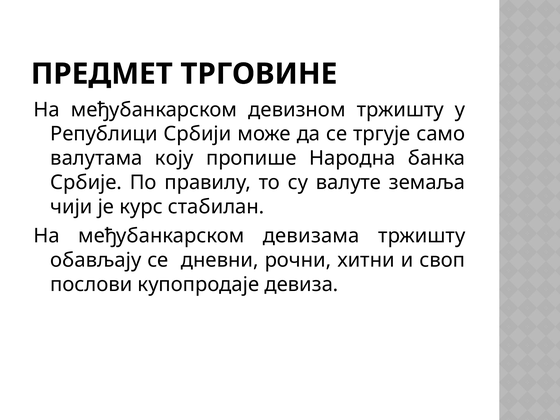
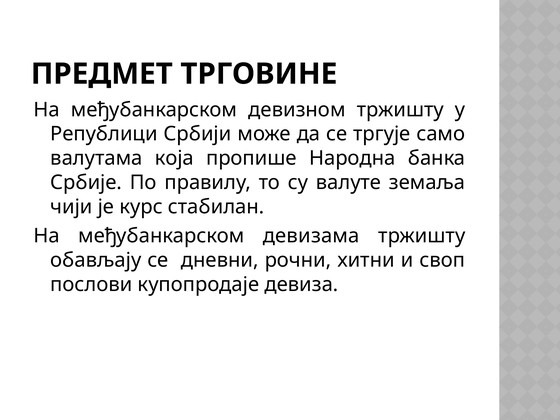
коју: коју -> која (174, 158)
